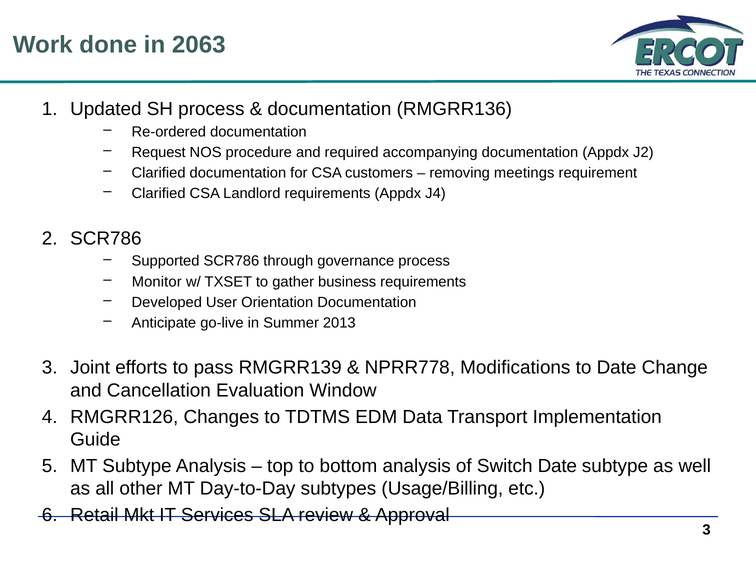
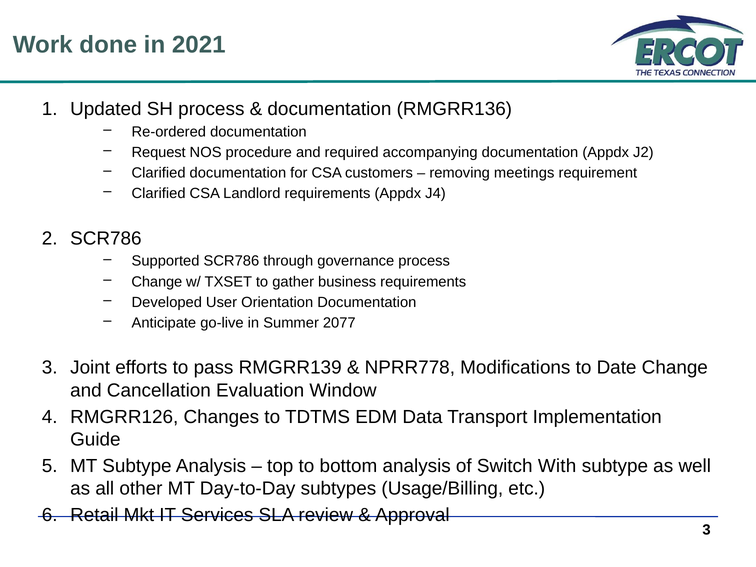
2063: 2063 -> 2021 (199, 45)
Monitor: Monitor -> Change (157, 282)
2013: 2013 -> 2077 (339, 323)
Switch Date: Date -> With (557, 466)
